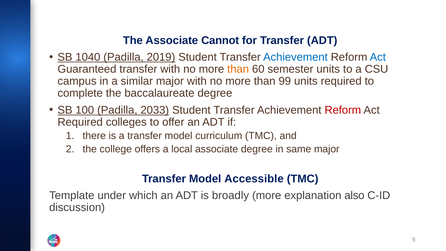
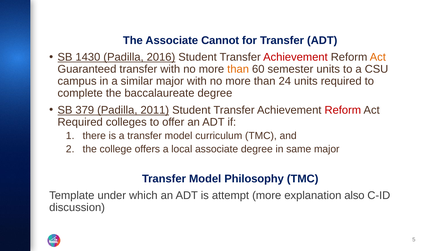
1040: 1040 -> 1430 (88, 57)
2019: 2019 -> 2016 (161, 57)
Achievement colour: blue -> red (295, 57)
Act colour: blue -> orange (378, 57)
99: 99 -> 24 (285, 81)
100: 100 -> 379 (85, 110)
2033: 2033 -> 2011 (155, 110)
Accessible: Accessible -> Philosophy (254, 179)
broadly: broadly -> attempt (231, 195)
